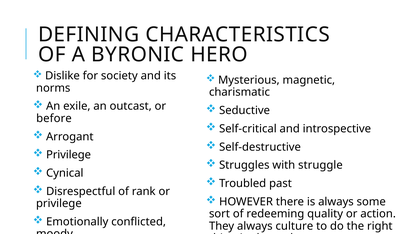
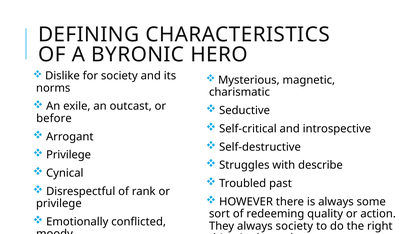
struggle: struggle -> describe (320, 165)
always culture: culture -> society (294, 226)
